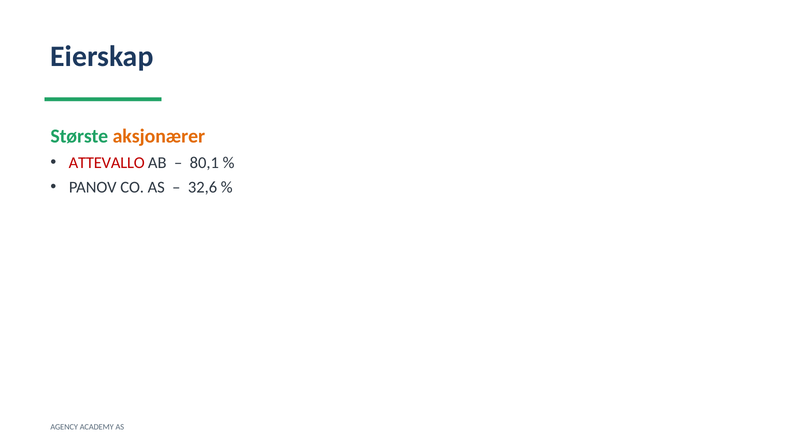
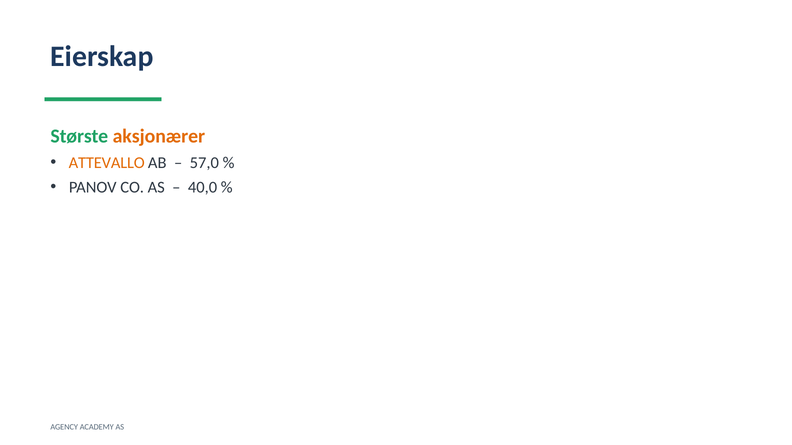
ATTEVALLO colour: red -> orange (107, 163)
80,1: 80,1 -> 57,0 (204, 163)
32,6: 32,6 -> 40,0 (203, 188)
